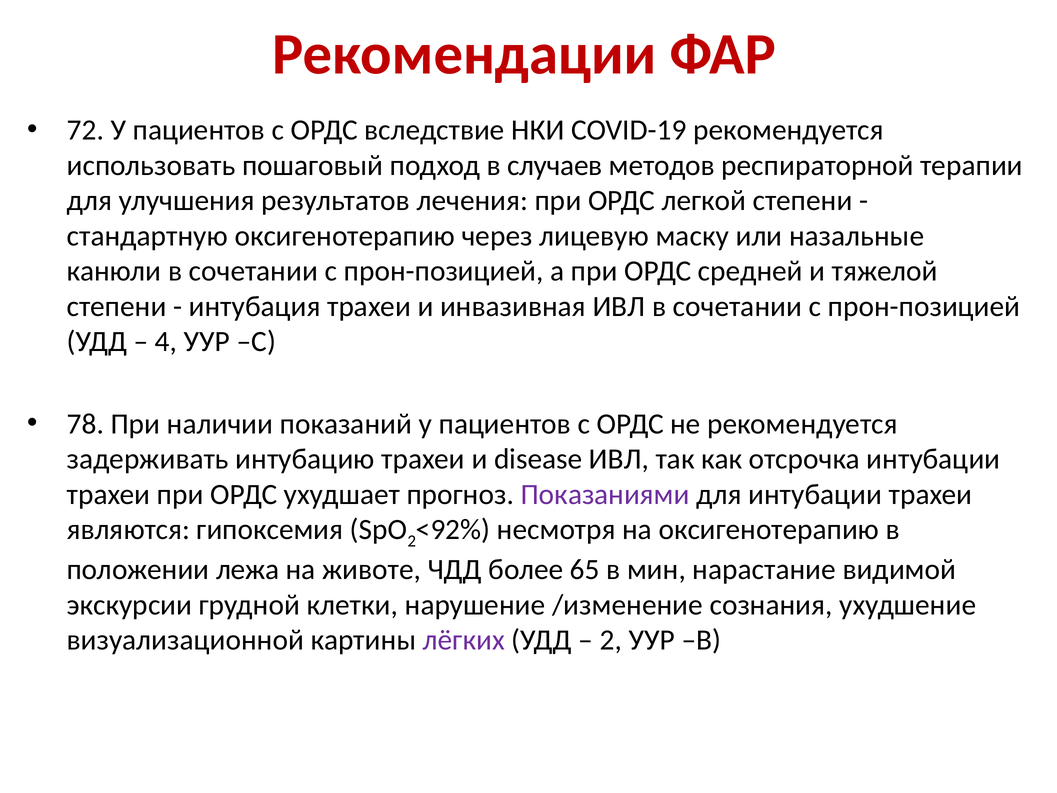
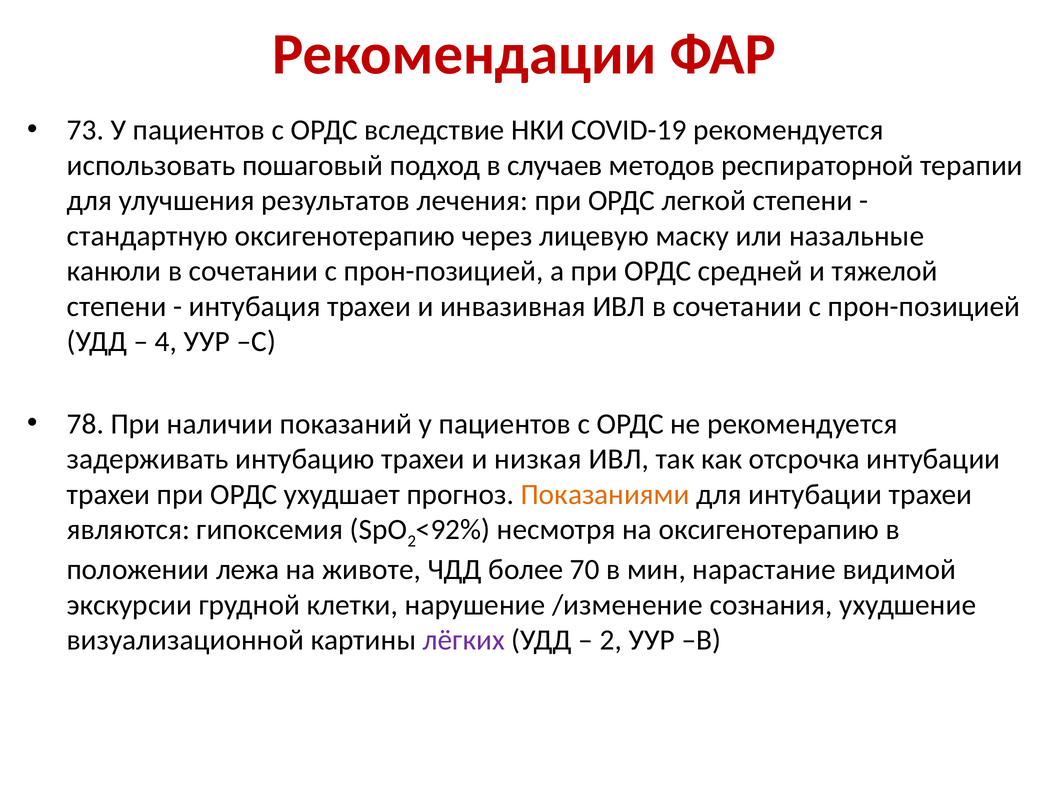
72: 72 -> 73 (85, 130)
disease: disease -> низкая (538, 459)
Показаниями colour: purple -> orange (605, 494)
65: 65 -> 70 (585, 570)
